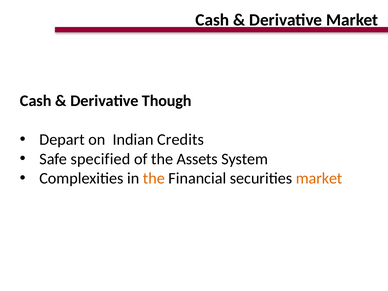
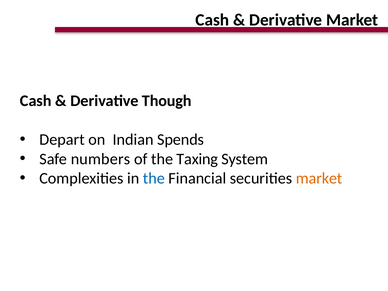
Credits: Credits -> Spends (181, 140)
specified: specified -> numbers (100, 159)
Assets: Assets -> Taxing (197, 159)
the colour: orange -> blue (154, 178)
